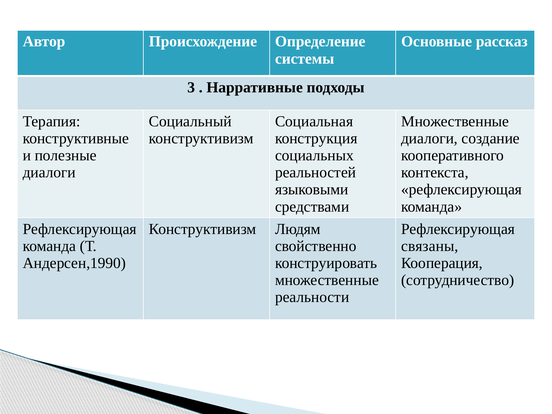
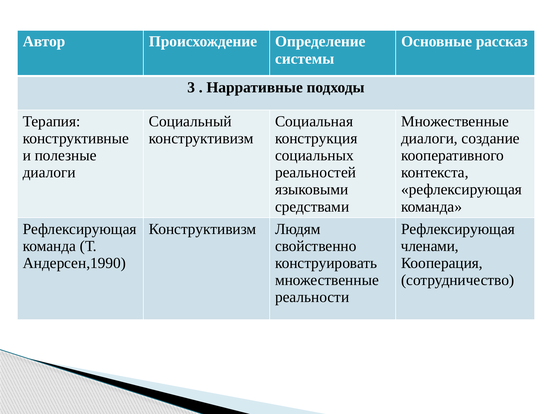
связаны: связаны -> членами (430, 246)
